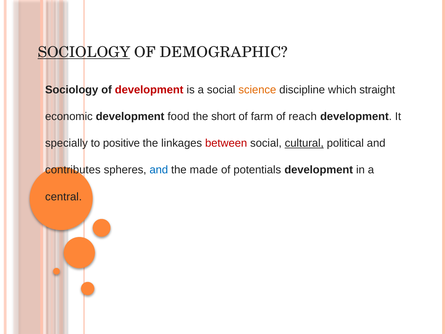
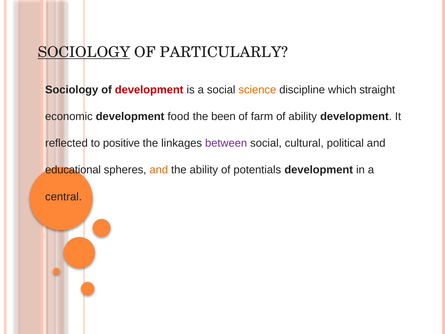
DEMOGRAPHIC: DEMOGRAPHIC -> PARTICULARLY (224, 52)
short: short -> been (223, 116)
of reach: reach -> ability (303, 116)
specially: specially -> reflected (66, 143)
between colour: red -> purple (226, 143)
cultural underline: present -> none (304, 143)
contributes: contributes -> educational (73, 170)
and colour: blue -> orange (159, 170)
the made: made -> ability (204, 170)
